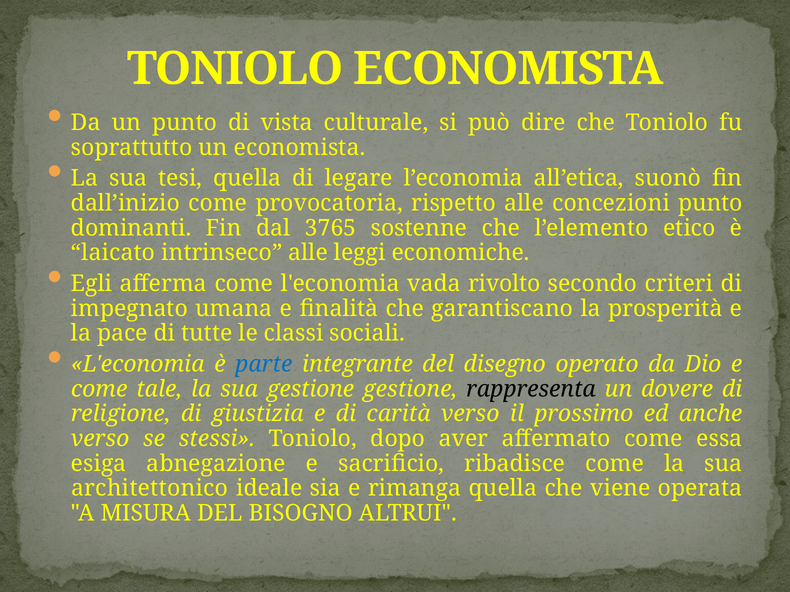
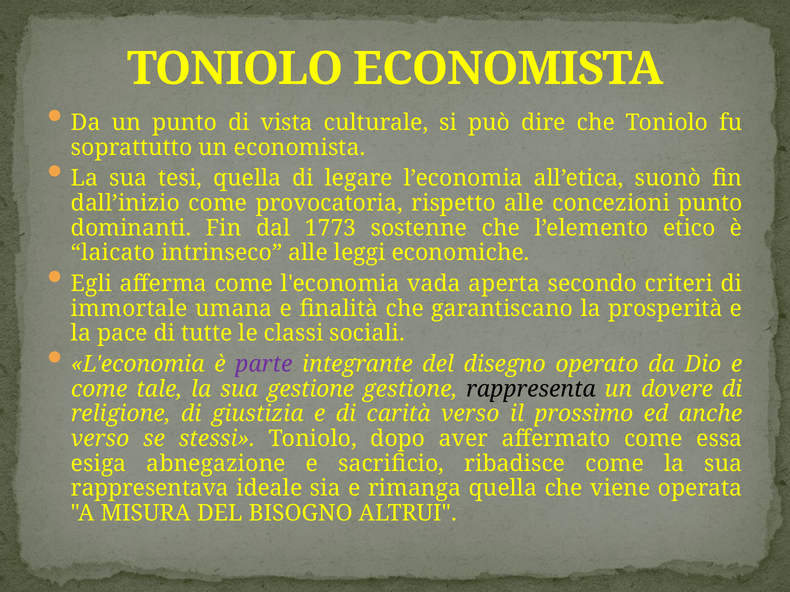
3765: 3765 -> 1773 (331, 228)
rivolto: rivolto -> aperta (504, 284)
impegnato: impegnato -> immortale (129, 309)
parte colour: blue -> purple (264, 364)
architettonico: architettonico -> rappresentava (150, 489)
